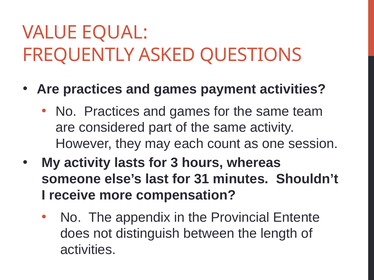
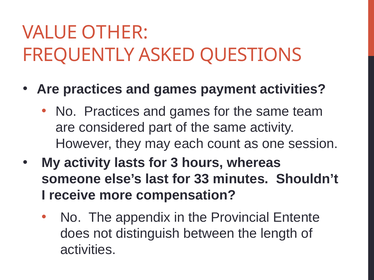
EQUAL: EQUAL -> OTHER (115, 33)
31: 31 -> 33 (202, 179)
